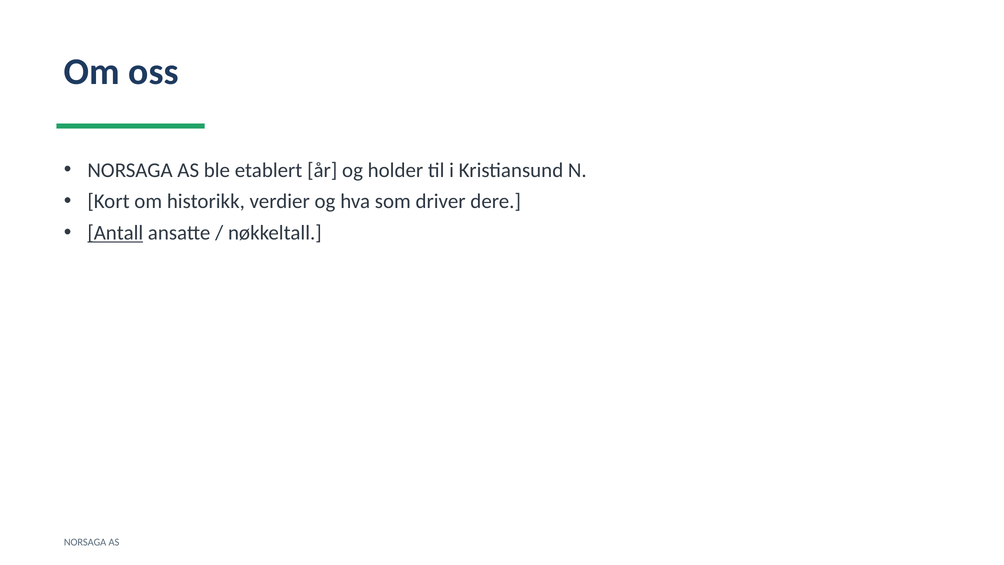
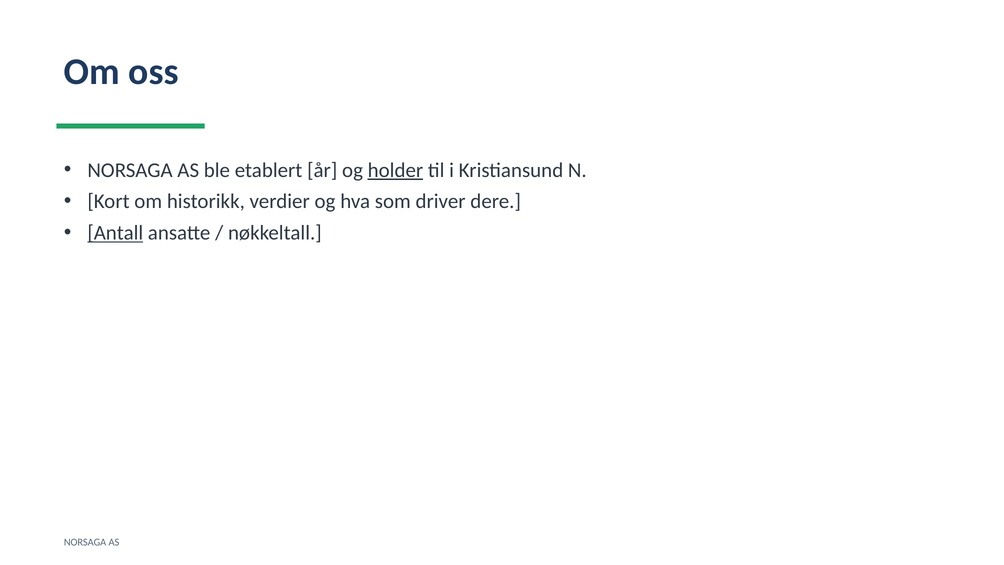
holder underline: none -> present (395, 170)
